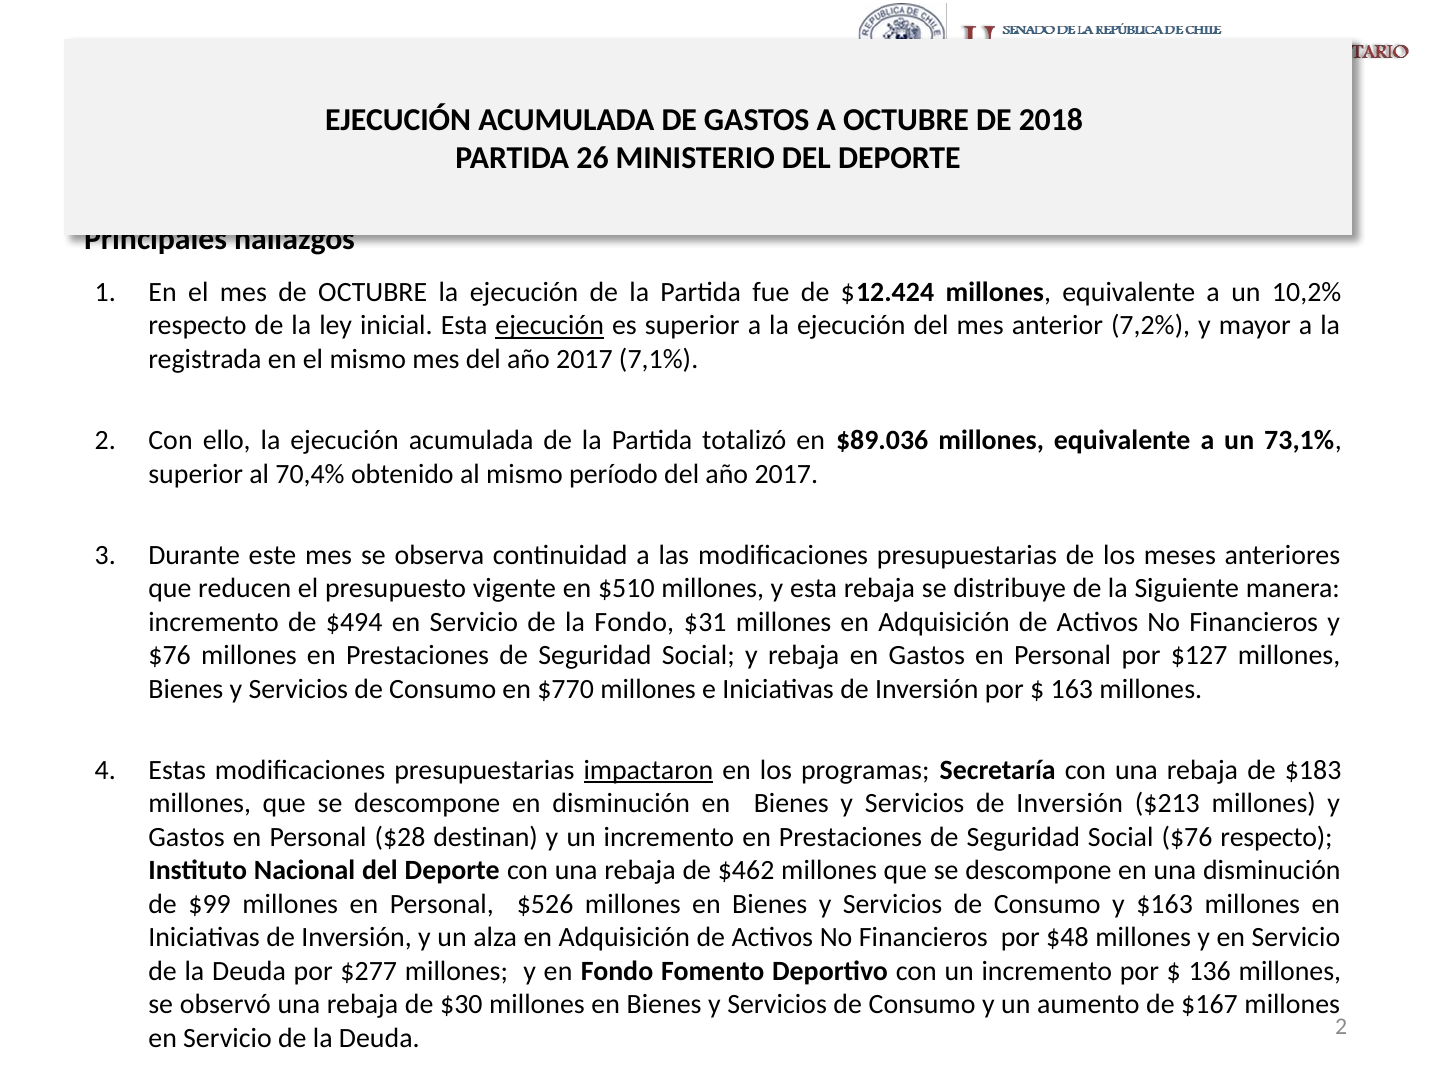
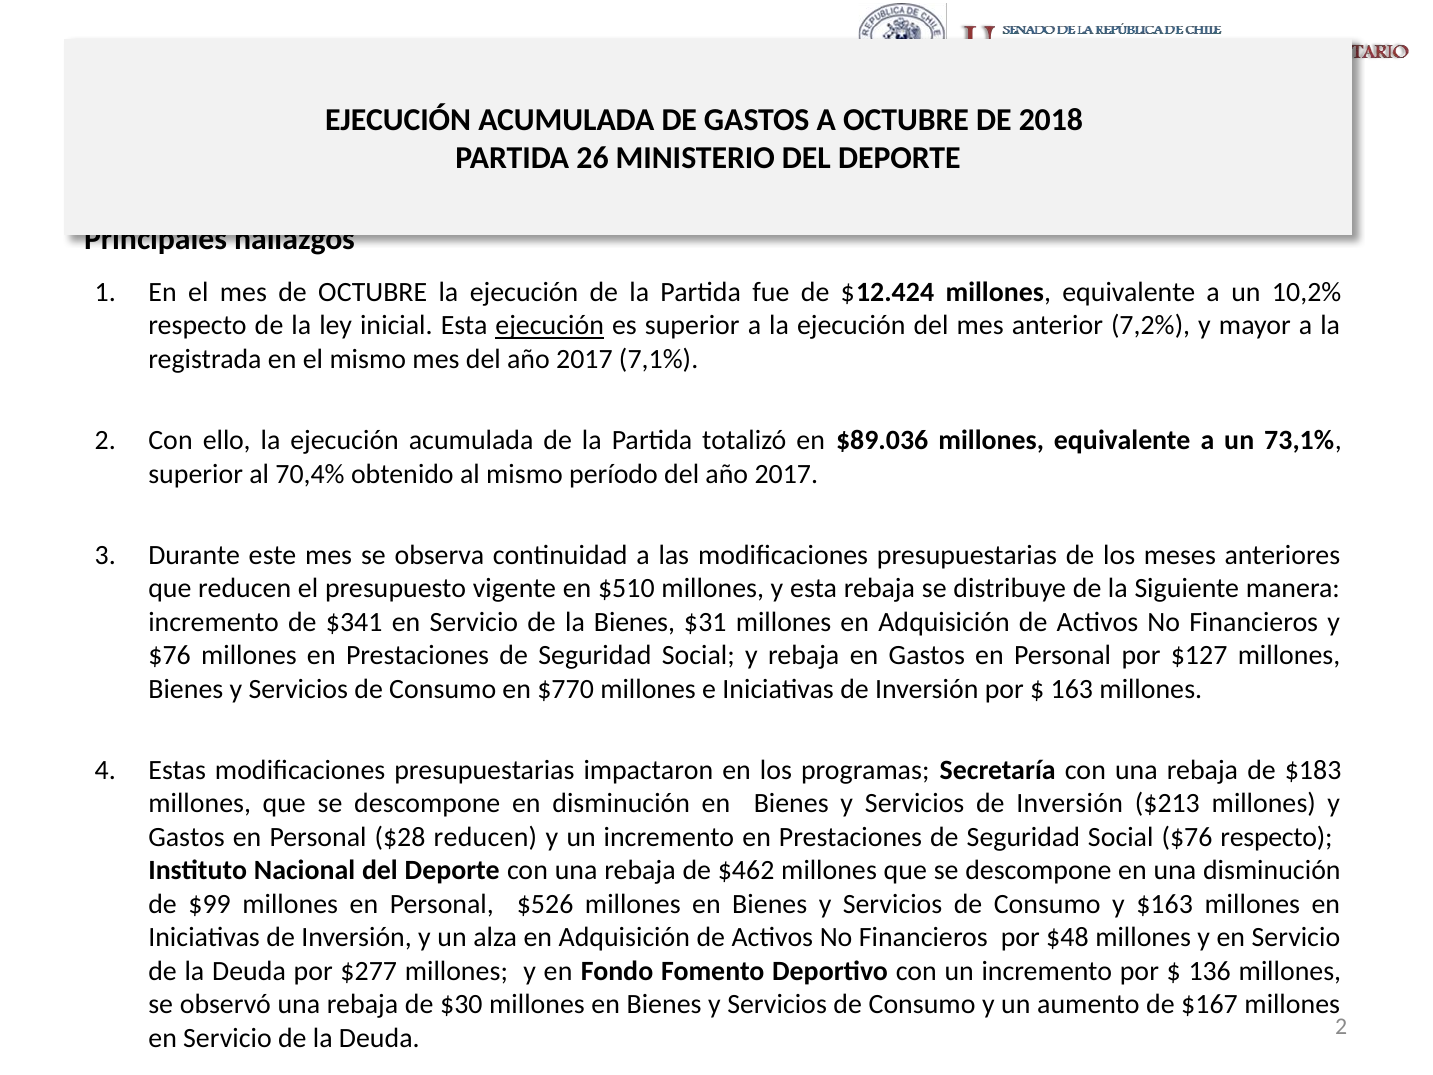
$494: $494 -> $341 (354, 622)
la Fondo: Fondo -> Bienes (634, 622)
impactaron underline: present -> none (648, 770)
$28 destinan: destinan -> reducen (485, 837)
